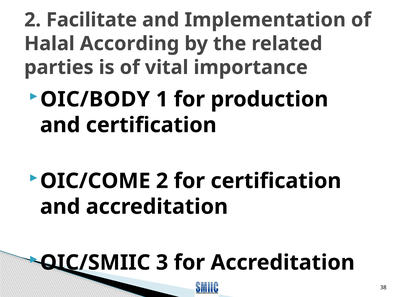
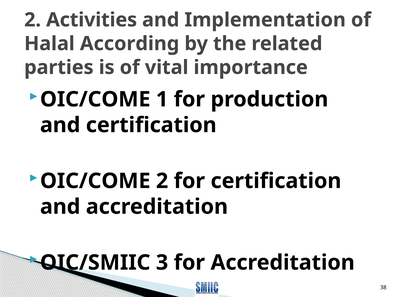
Facilitate: Facilitate -> Activities (92, 20)
OIC/BODY: OIC/BODY -> OIC/COME (95, 99)
